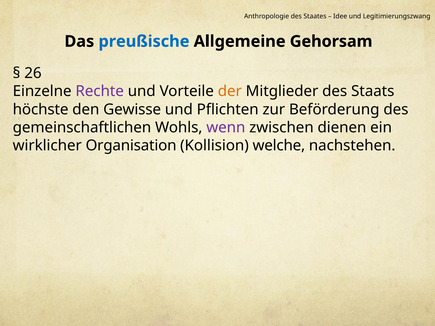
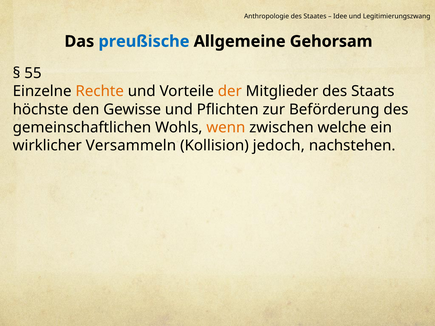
26: 26 -> 55 (33, 73)
Rechte colour: purple -> orange (100, 91)
wenn colour: purple -> orange (226, 128)
dienen: dienen -> welche (342, 128)
Organisation: Organisation -> Versammeln (131, 146)
welche: welche -> jedoch (279, 146)
